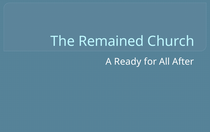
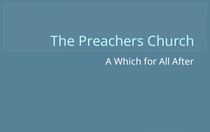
Remained: Remained -> Preachers (111, 41)
Ready: Ready -> Which (128, 61)
